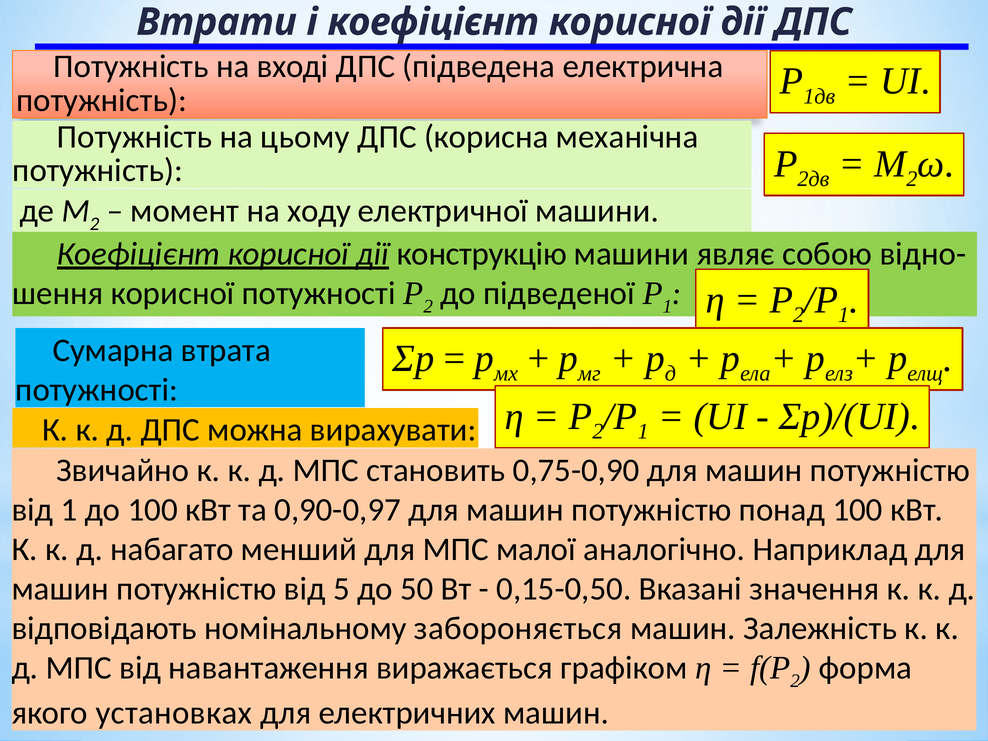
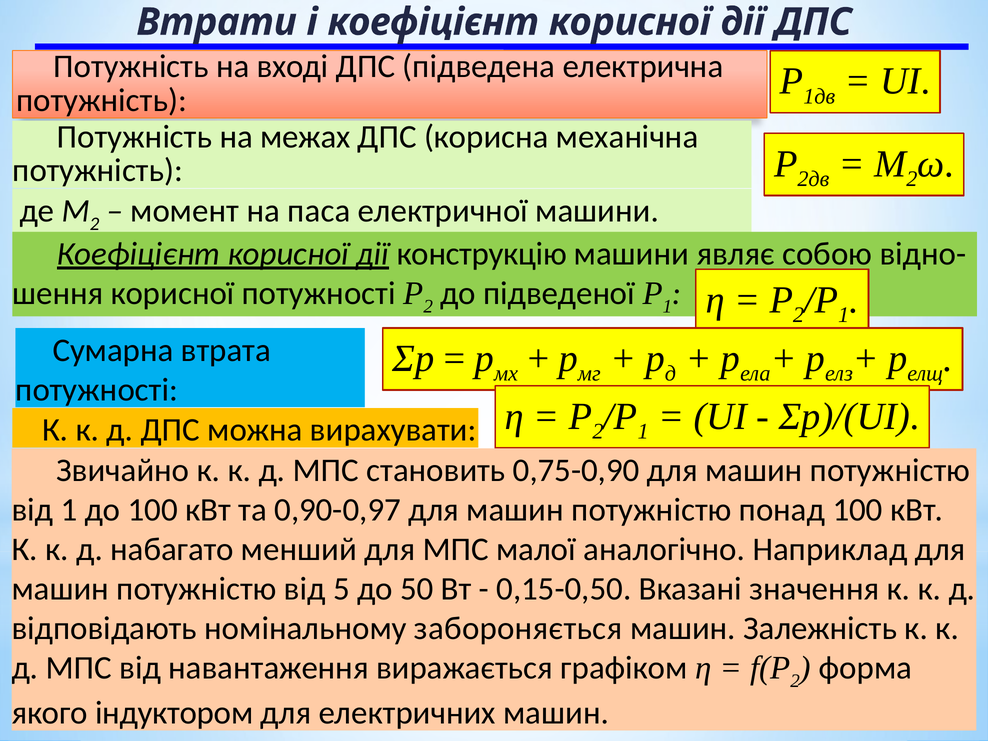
цьому: цьому -> межах (305, 137)
ходу: ходу -> паса (319, 211)
установках: установках -> індуктором (174, 713)
